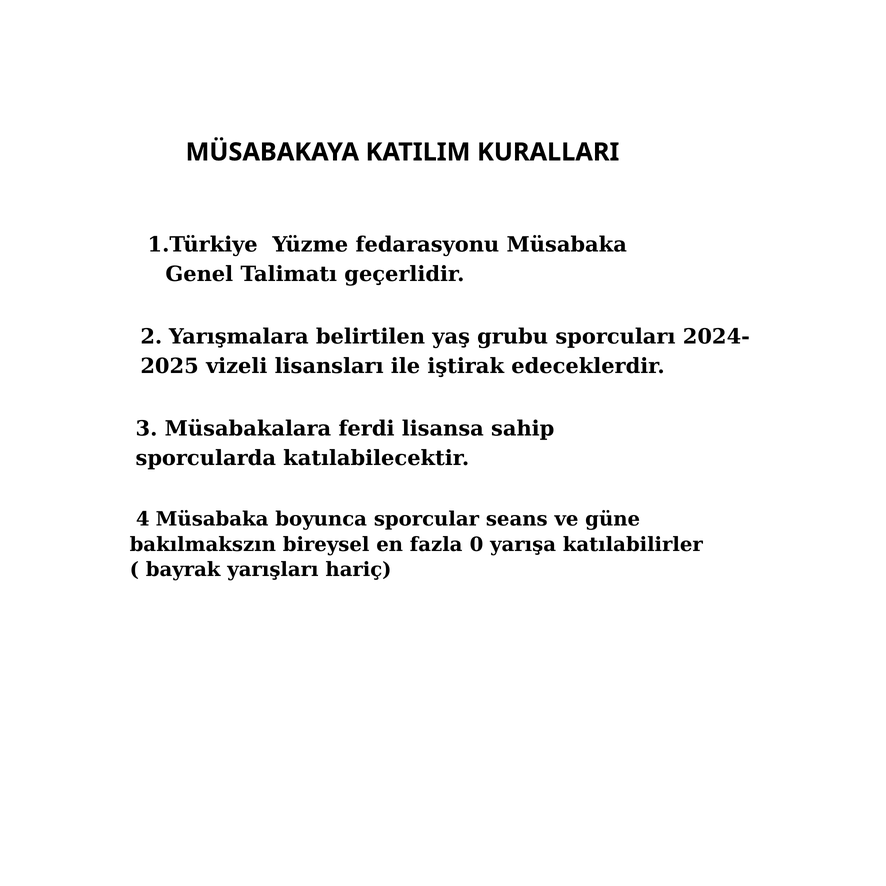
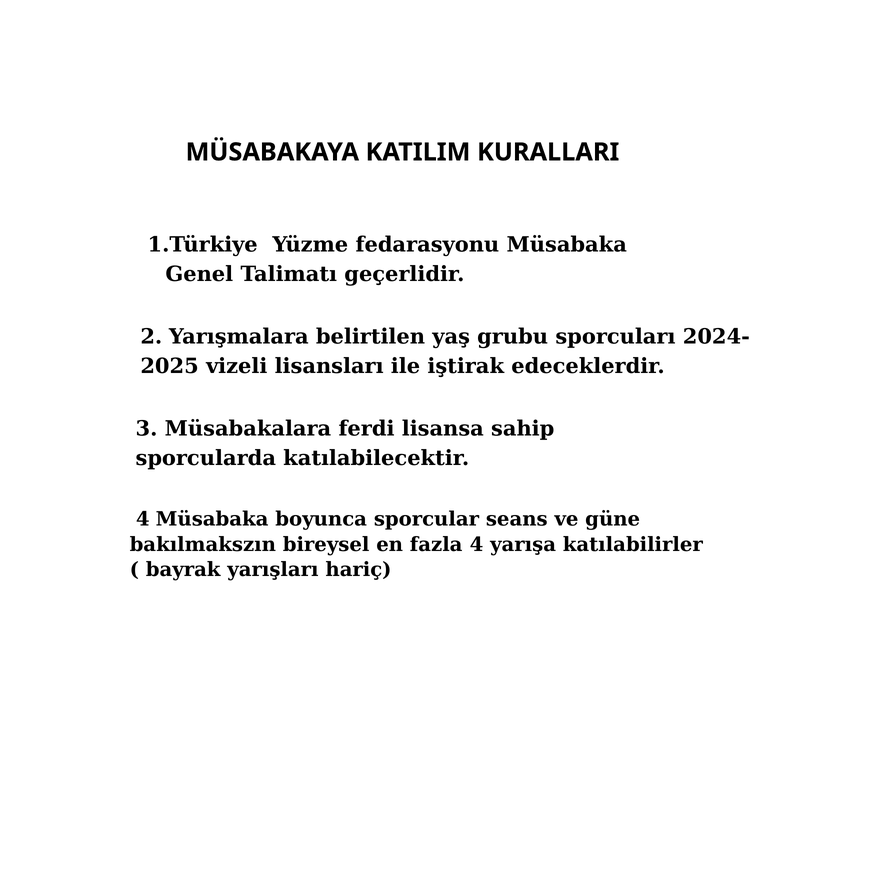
fazla 0: 0 -> 4 (477, 545)
